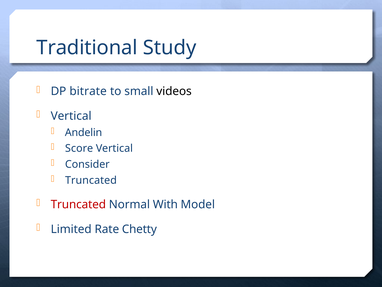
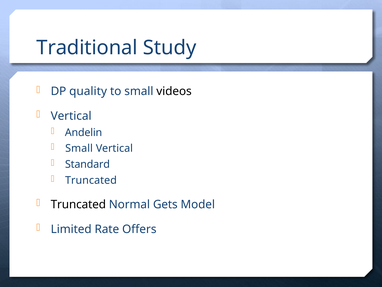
bitrate: bitrate -> quality (88, 91)
Score: Score -> Small (79, 148)
Consider: Consider -> Standard (87, 164)
Truncated colour: red -> black (78, 204)
With: With -> Gets (165, 204)
Chetty: Chetty -> Offers (139, 229)
